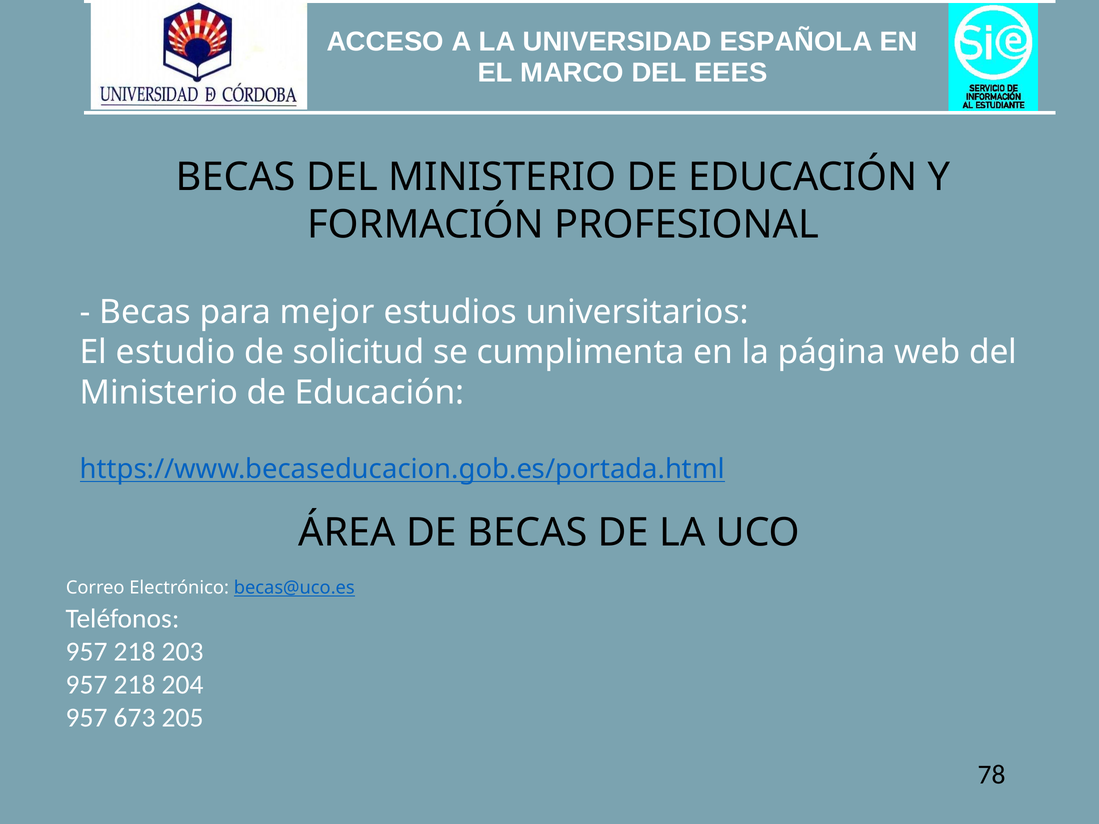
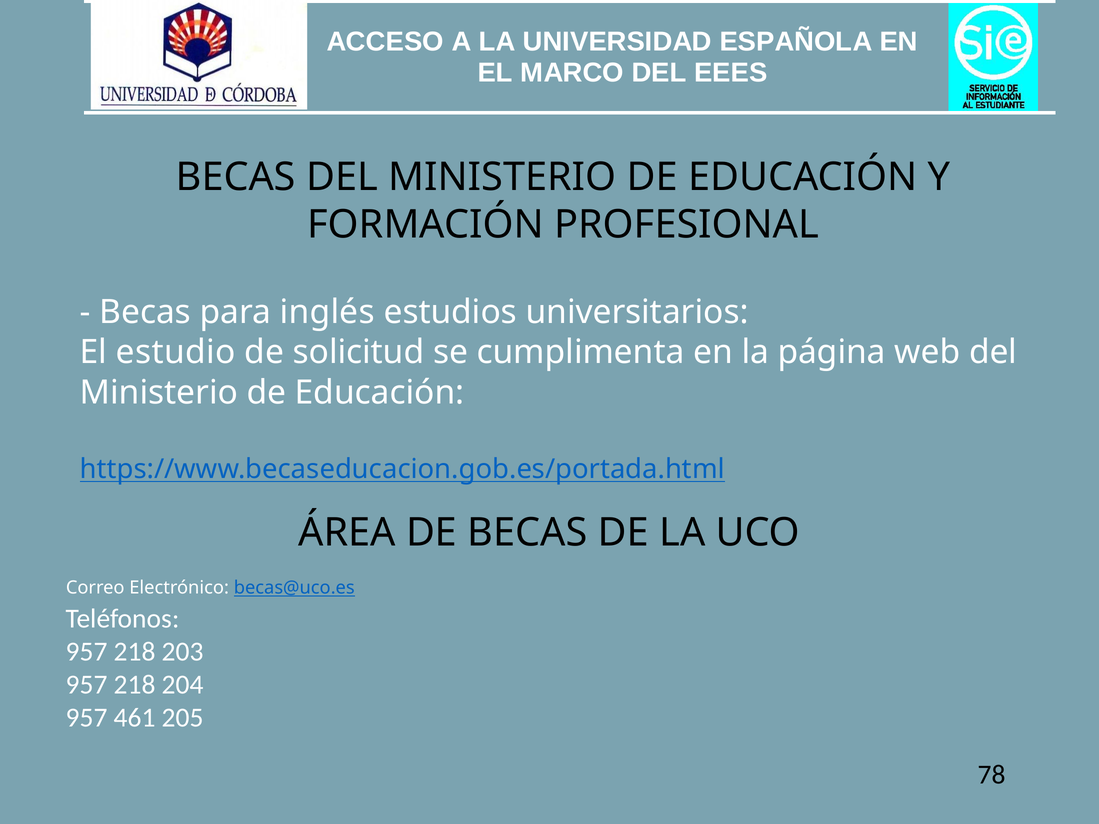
mejor: mejor -> inglés (327, 312)
673: 673 -> 461 (135, 718)
